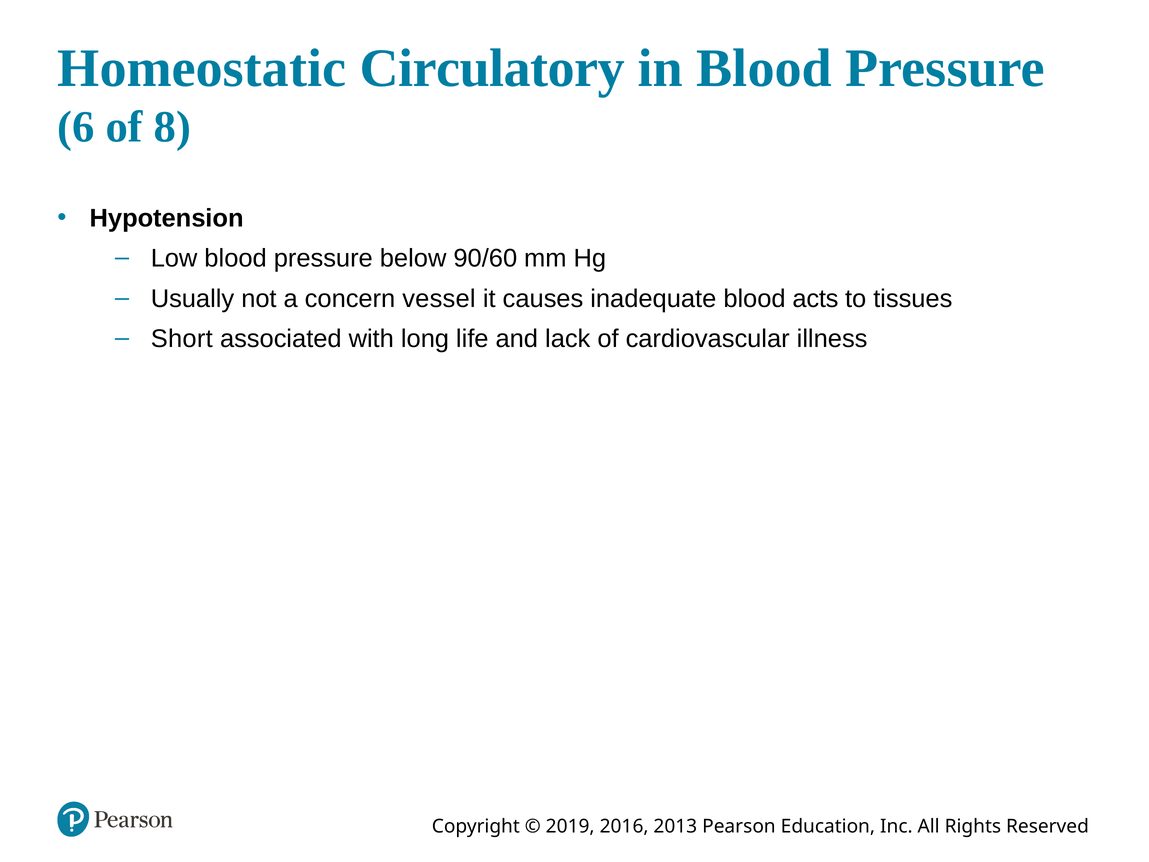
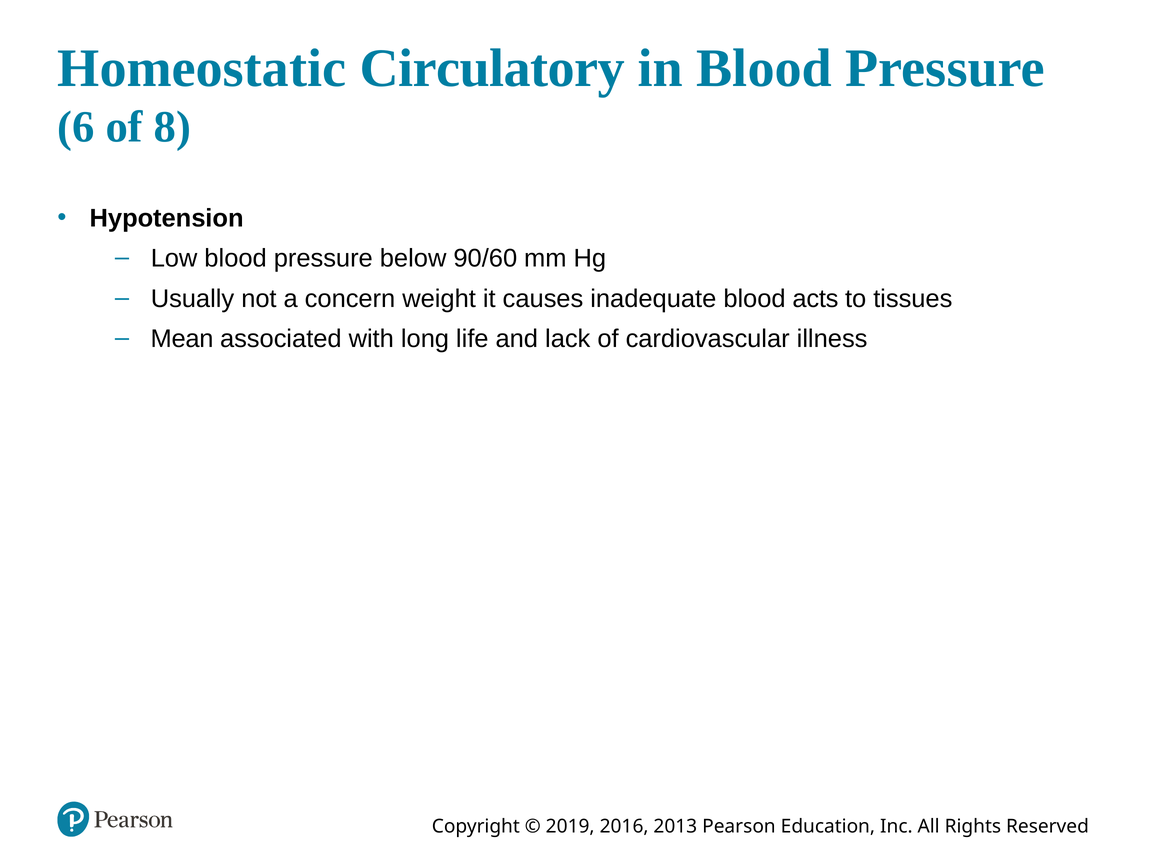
vessel: vessel -> weight (439, 299)
Short: Short -> Mean (182, 339)
